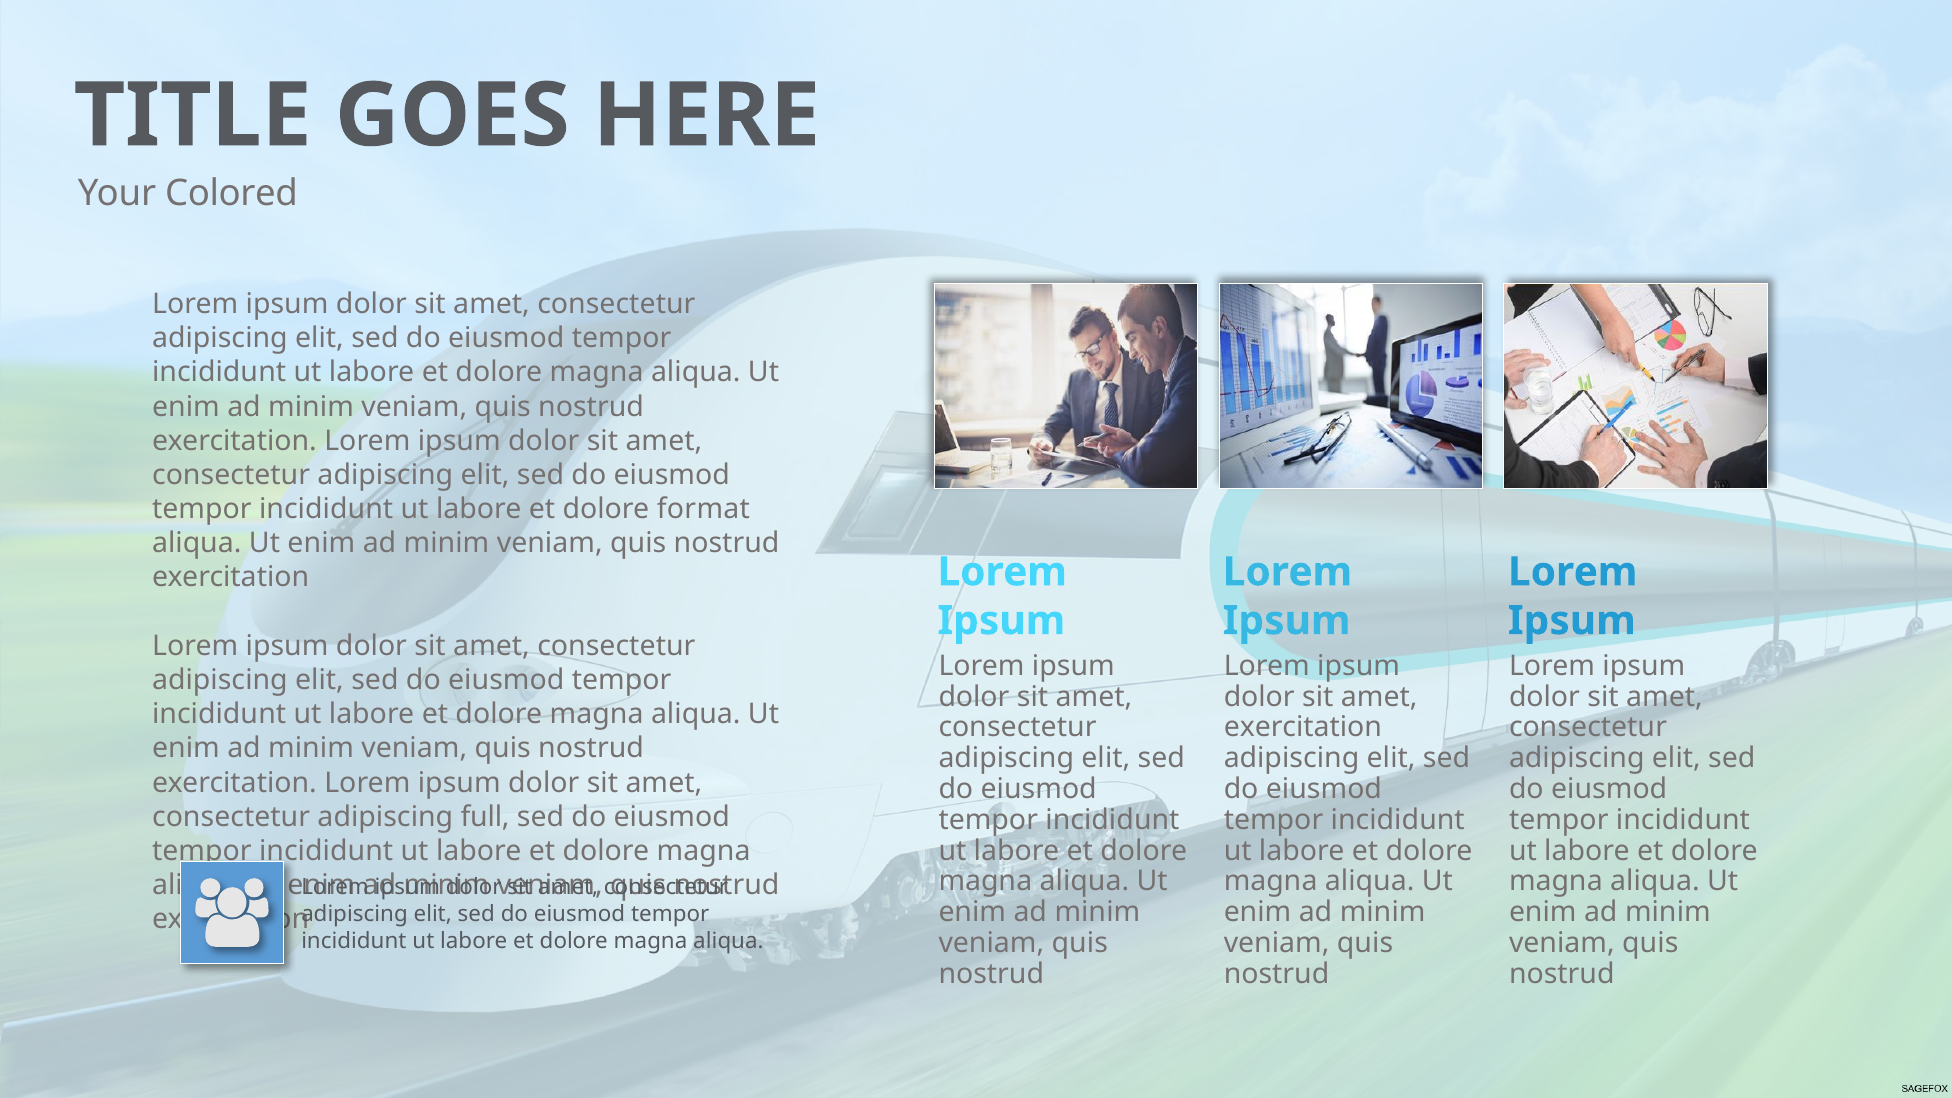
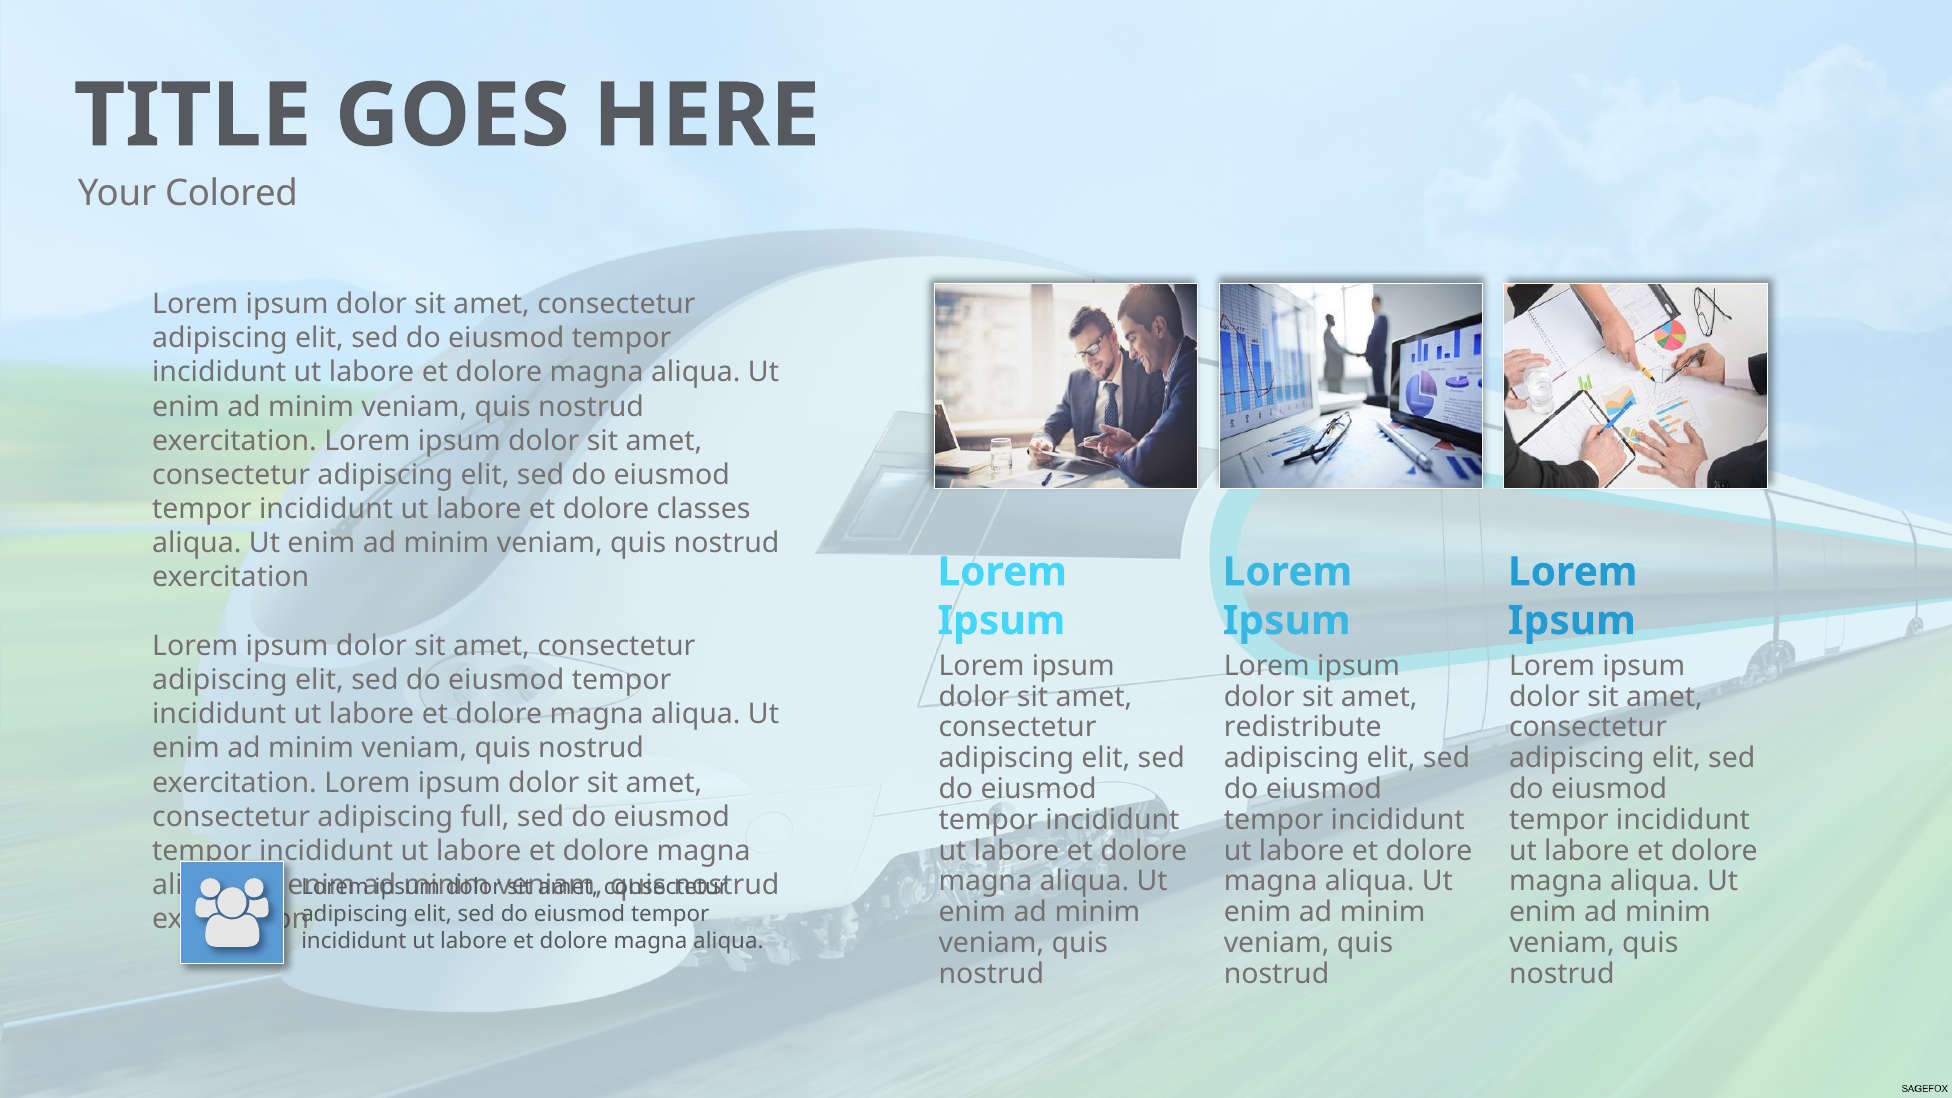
format: format -> classes (704, 509)
exercitation: exercitation -> redistribute (1303, 728)
